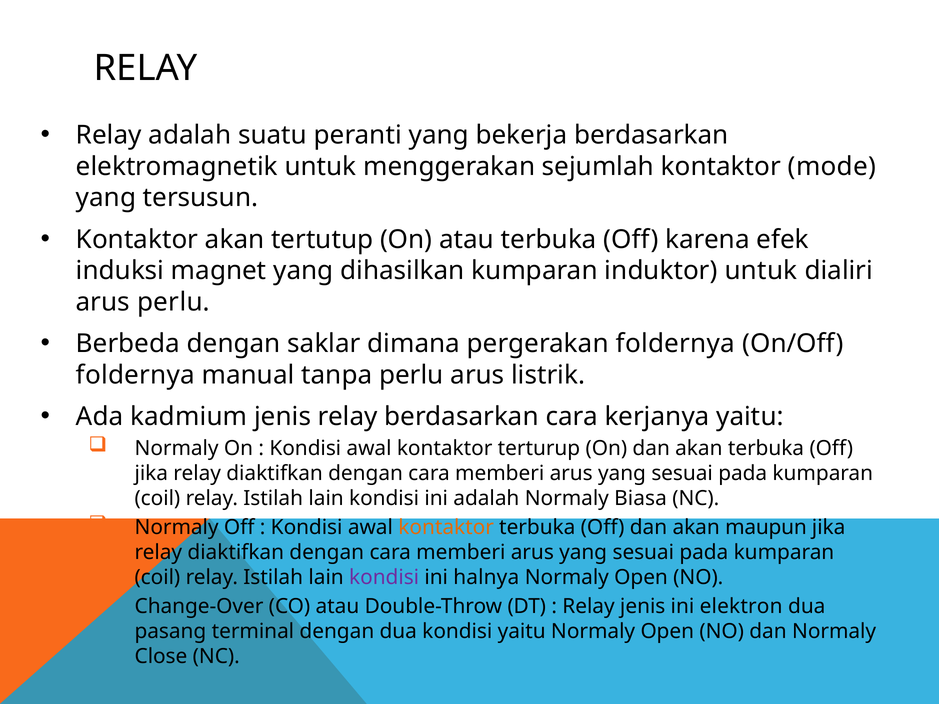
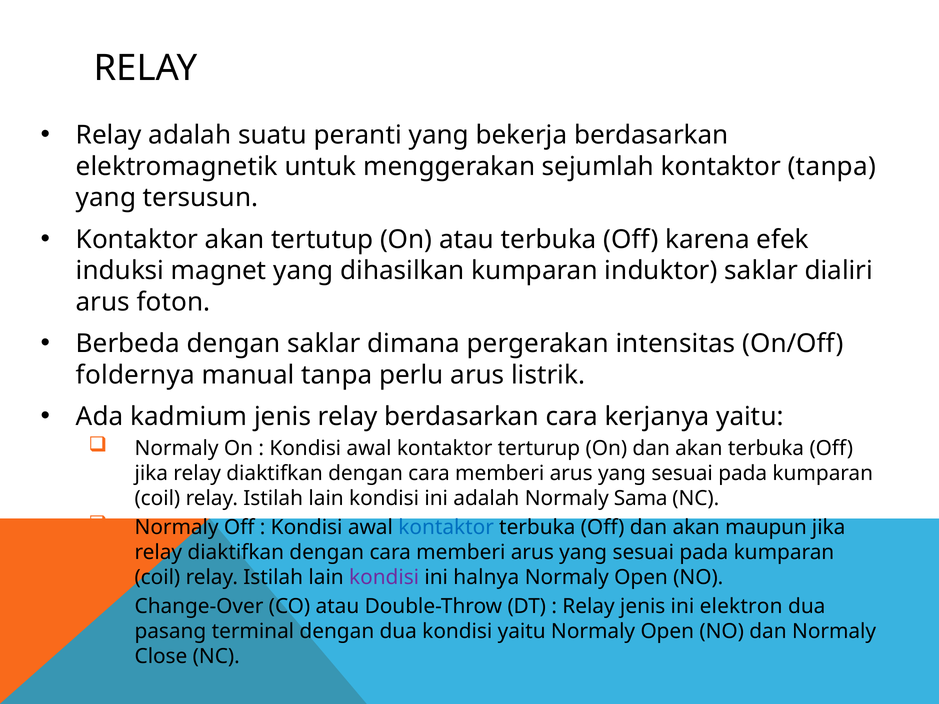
kontaktor mode: mode -> tanpa (832, 167)
induktor untuk: untuk -> saklar (761, 271)
arus perlu: perlu -> foton (174, 302)
pergerakan foldernya: foldernya -> intensitas (675, 344)
Biasa: Biasa -> Sama (641, 499)
kontaktor colour: orange -> blue (446, 528)
